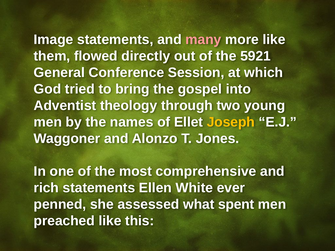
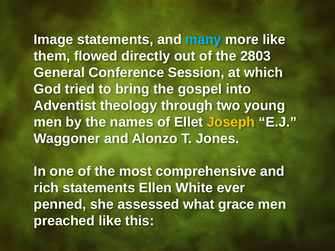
many colour: pink -> light blue (203, 40)
5921: 5921 -> 2803 (256, 56)
spent: spent -> grace (236, 205)
